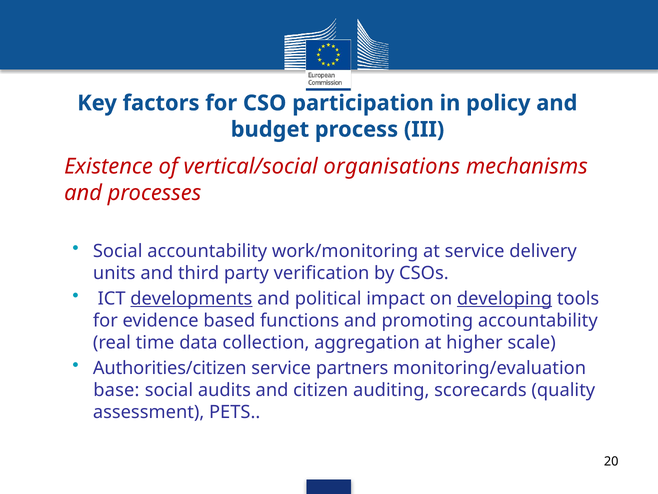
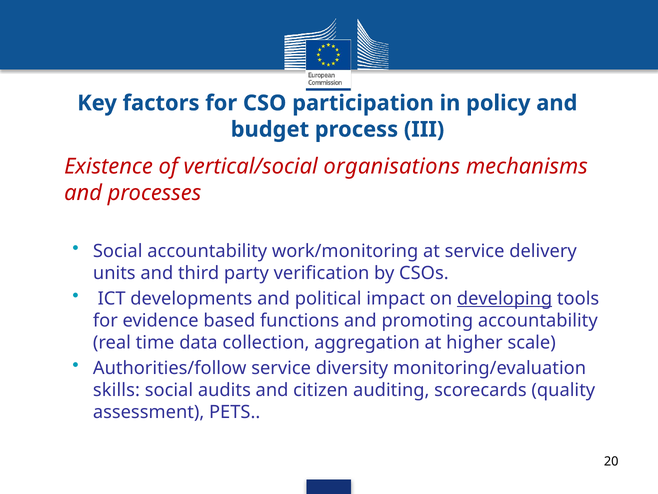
developments underline: present -> none (191, 298)
Authorities/citizen: Authorities/citizen -> Authorities/follow (170, 368)
partners: partners -> diversity (352, 368)
base: base -> skills (116, 390)
